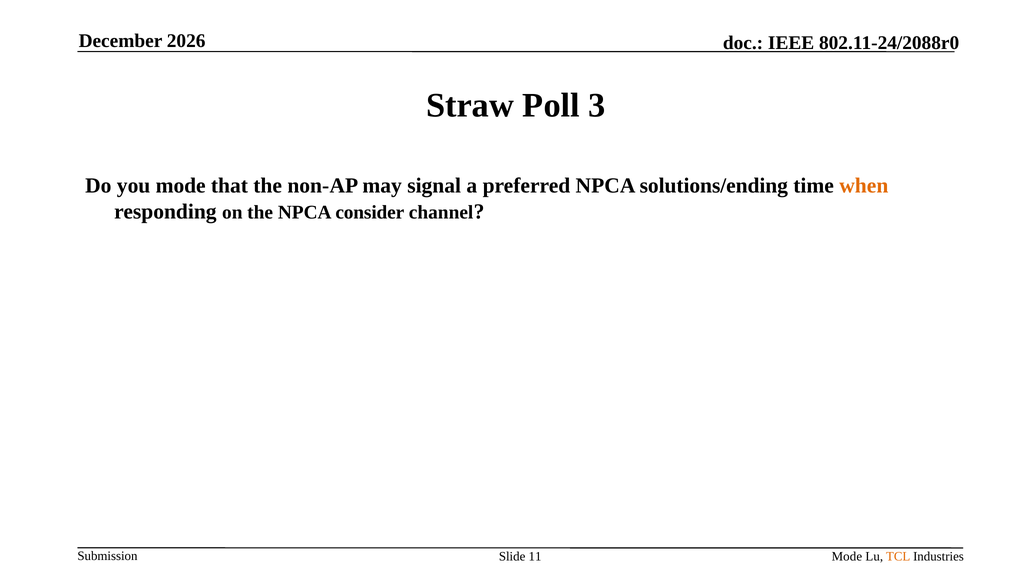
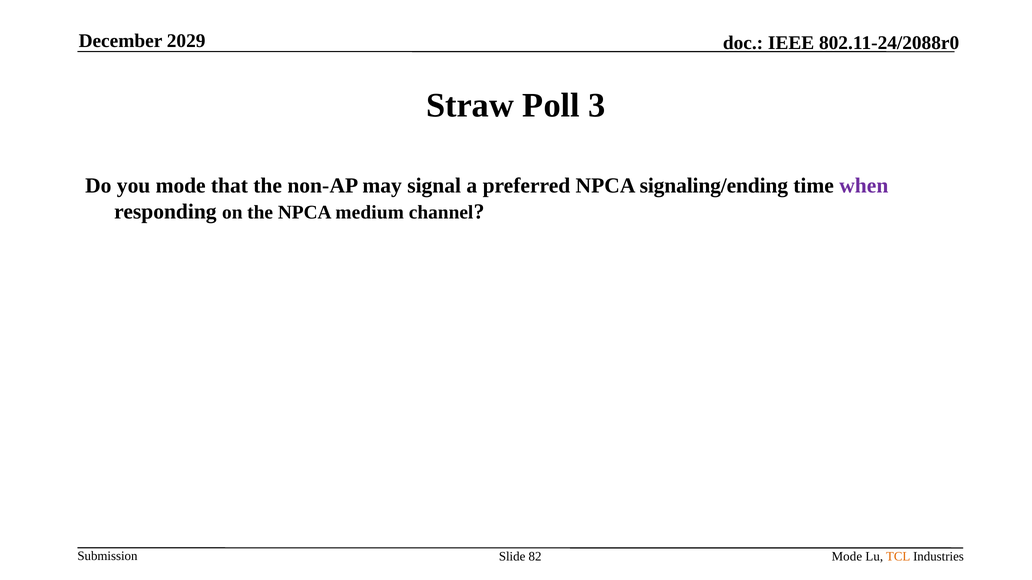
2026: 2026 -> 2029 (186, 41)
solutions/ending: solutions/ending -> signaling/ending (714, 186)
when colour: orange -> purple (864, 186)
consider: consider -> medium (370, 213)
11: 11 -> 82 (535, 557)
